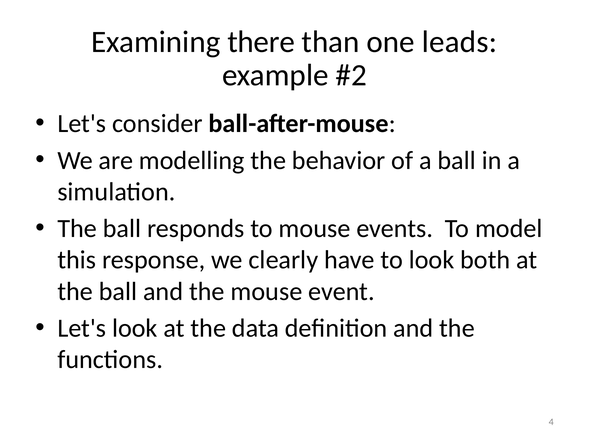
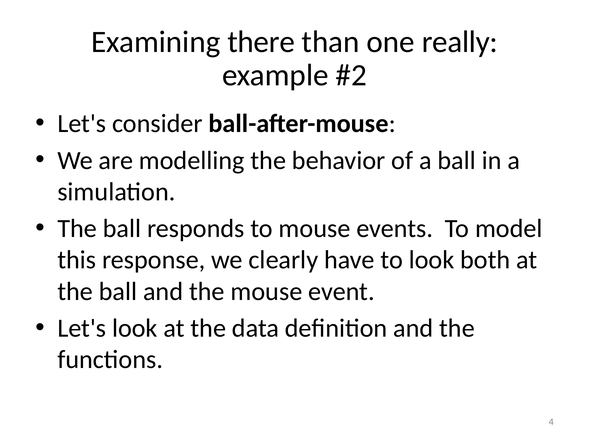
leads: leads -> really (460, 42)
